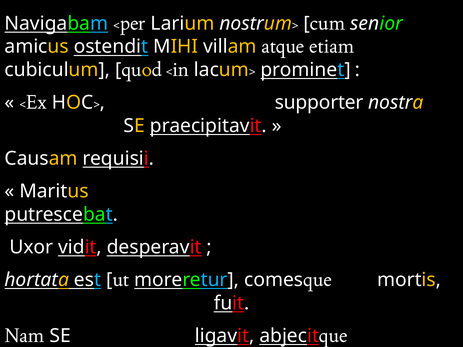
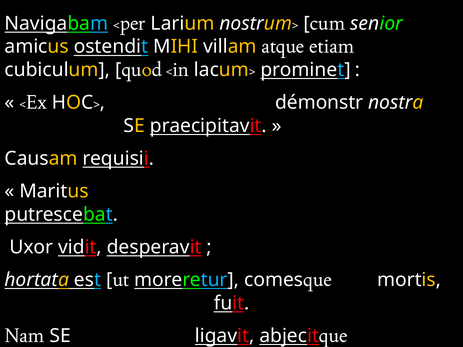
supporter: supporter -> démonstr (319, 103)
